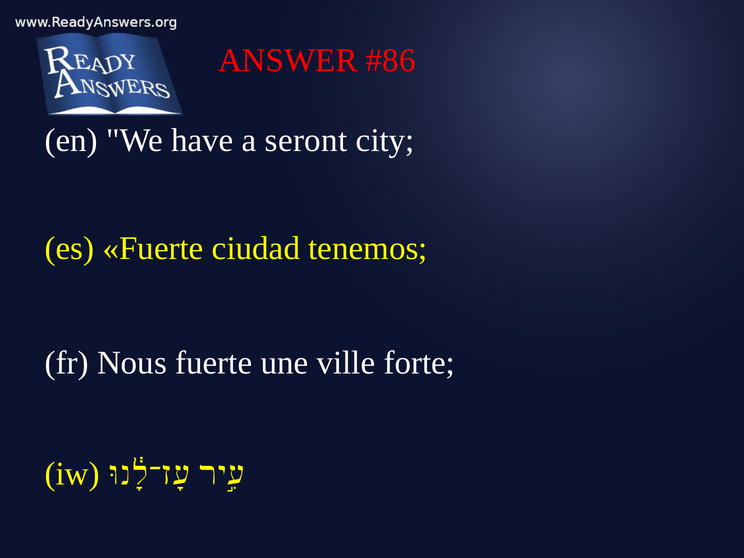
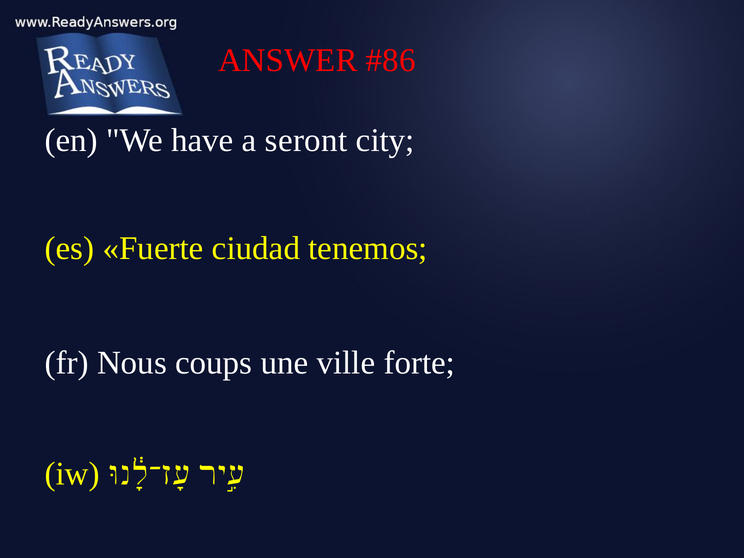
Nous fuerte: fuerte -> coups (214, 363)
